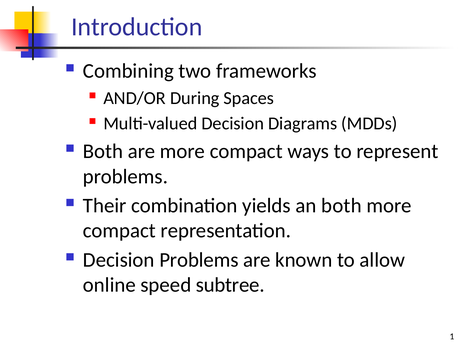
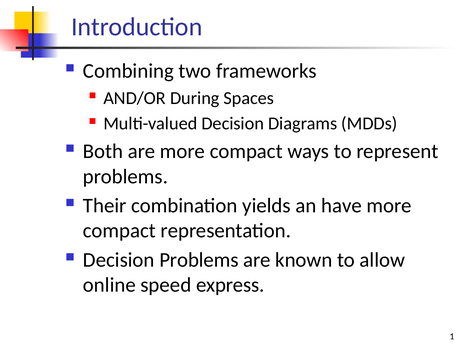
an both: both -> have (342, 206)
subtree: subtree -> express (230, 285)
